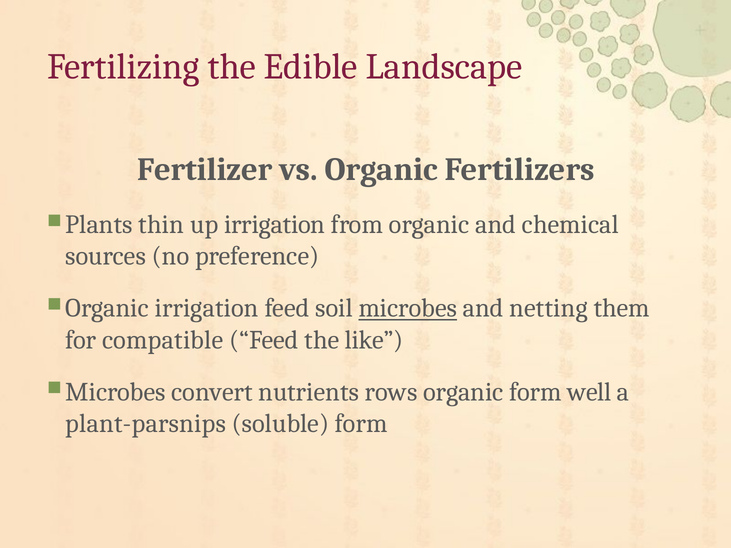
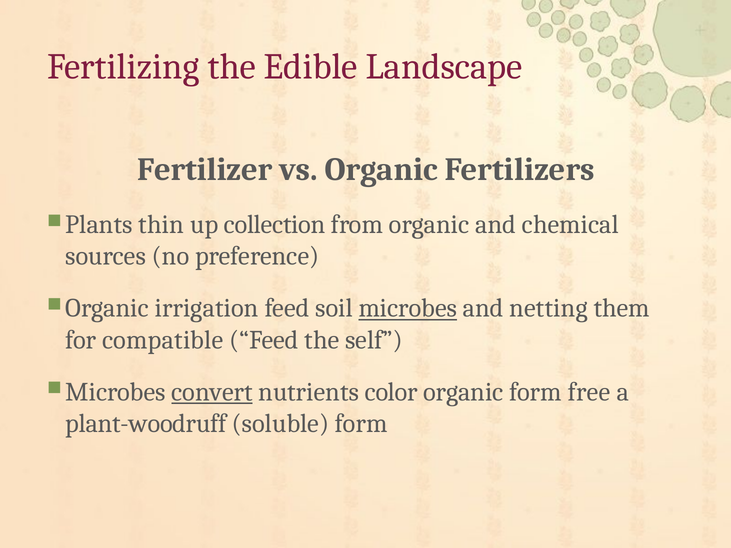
up irrigation: irrigation -> collection (275, 225)
like: like -> self (374, 340)
convert underline: none -> present (212, 392)
rows: rows -> color (391, 392)
well: well -> free (589, 392)
plant-parsnips: plant-parsnips -> plant-woodruff (146, 424)
